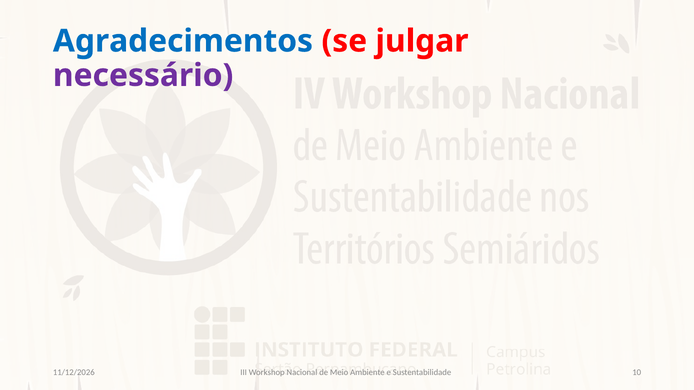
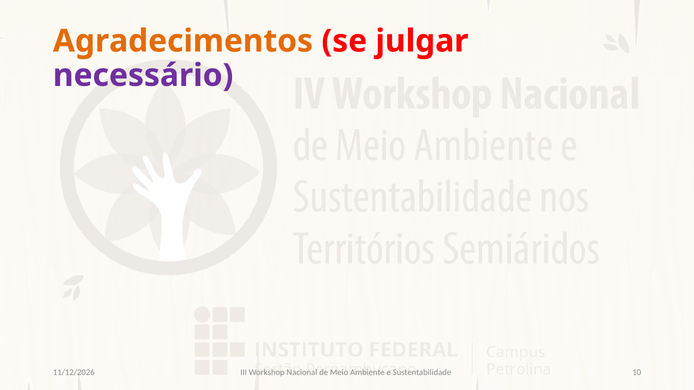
Agradecimentos colour: blue -> orange (183, 41)
